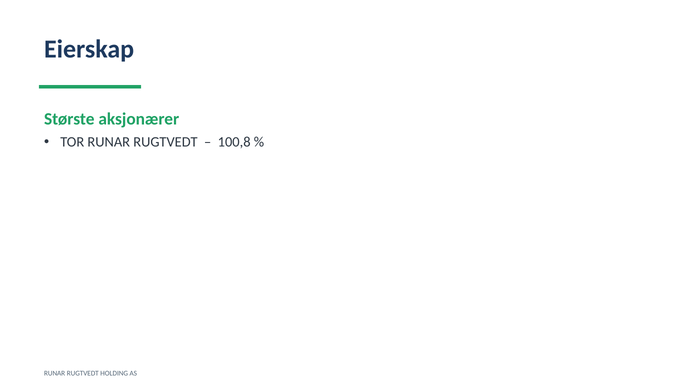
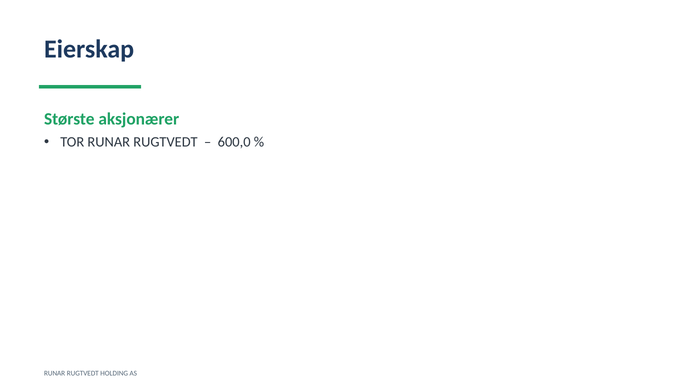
100,8: 100,8 -> 600,0 (234, 142)
